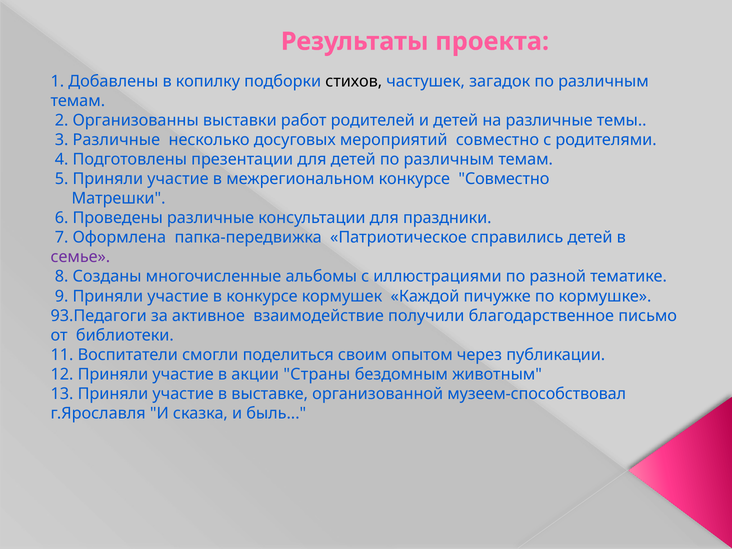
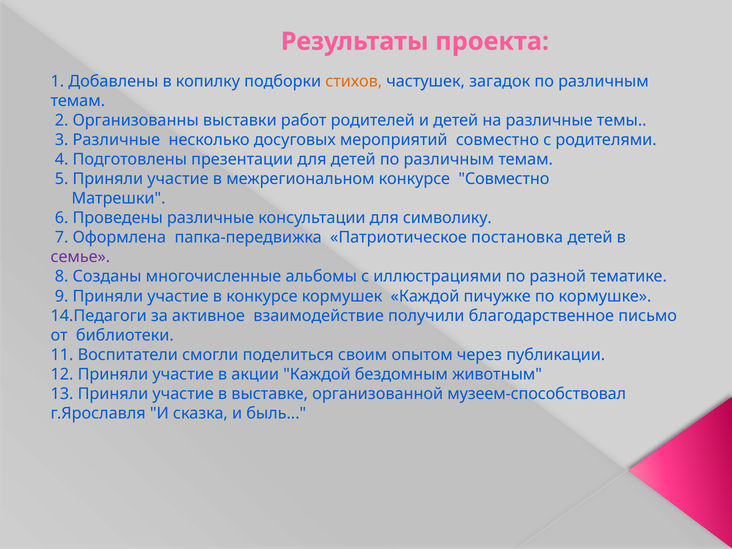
стихов colour: black -> orange (354, 82)
праздники: праздники -> символику (447, 218)
справились: справились -> постановка (517, 238)
93.Педагоги: 93.Педагоги -> 14.Педагоги (99, 316)
акции Страны: Страны -> Каждой (317, 374)
